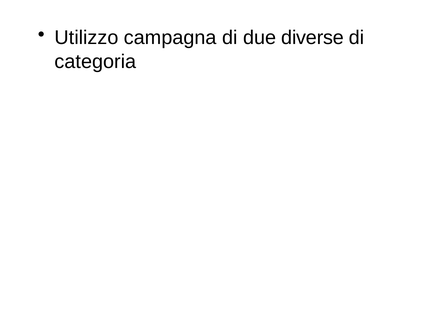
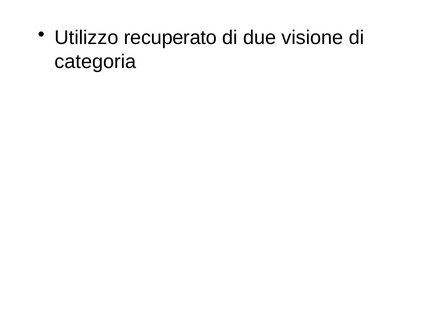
campagna: campagna -> recuperato (170, 38)
diverse: diverse -> visione (312, 38)
